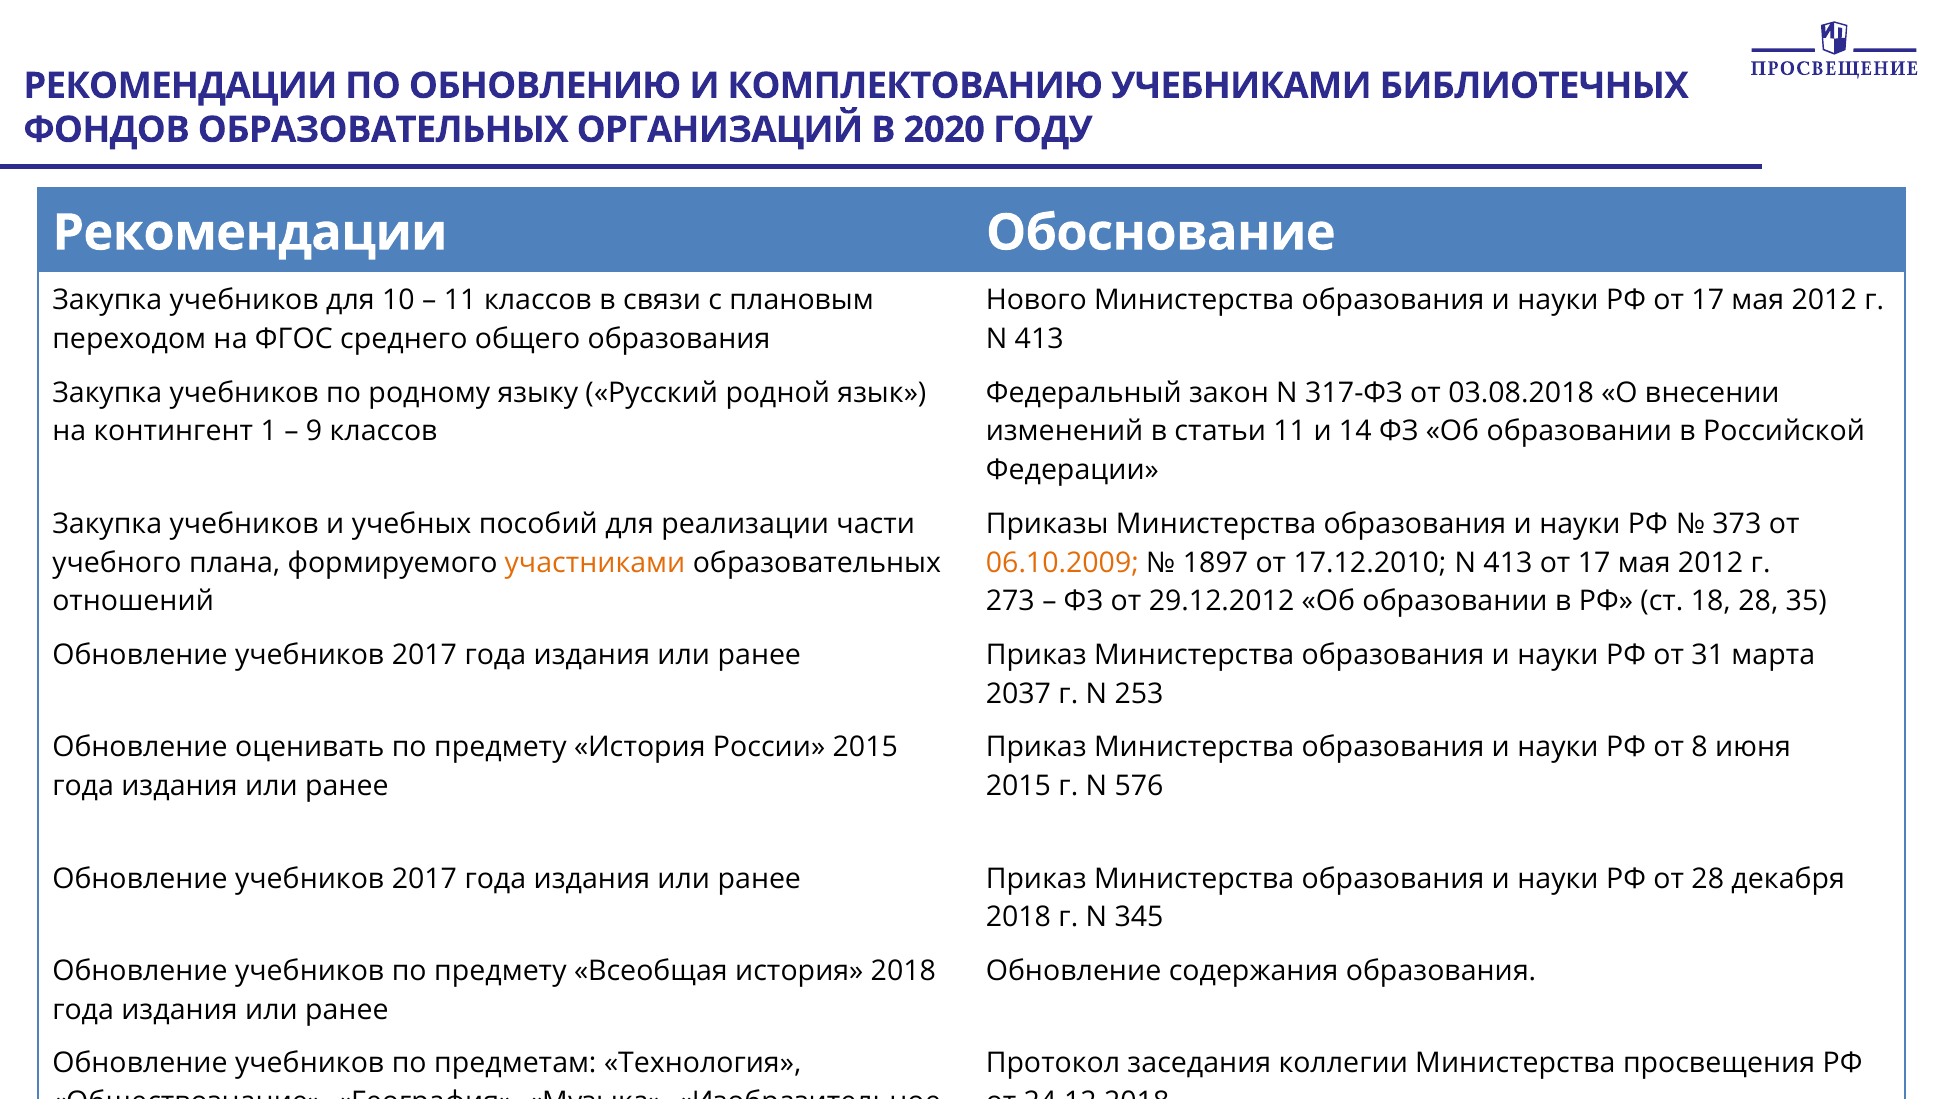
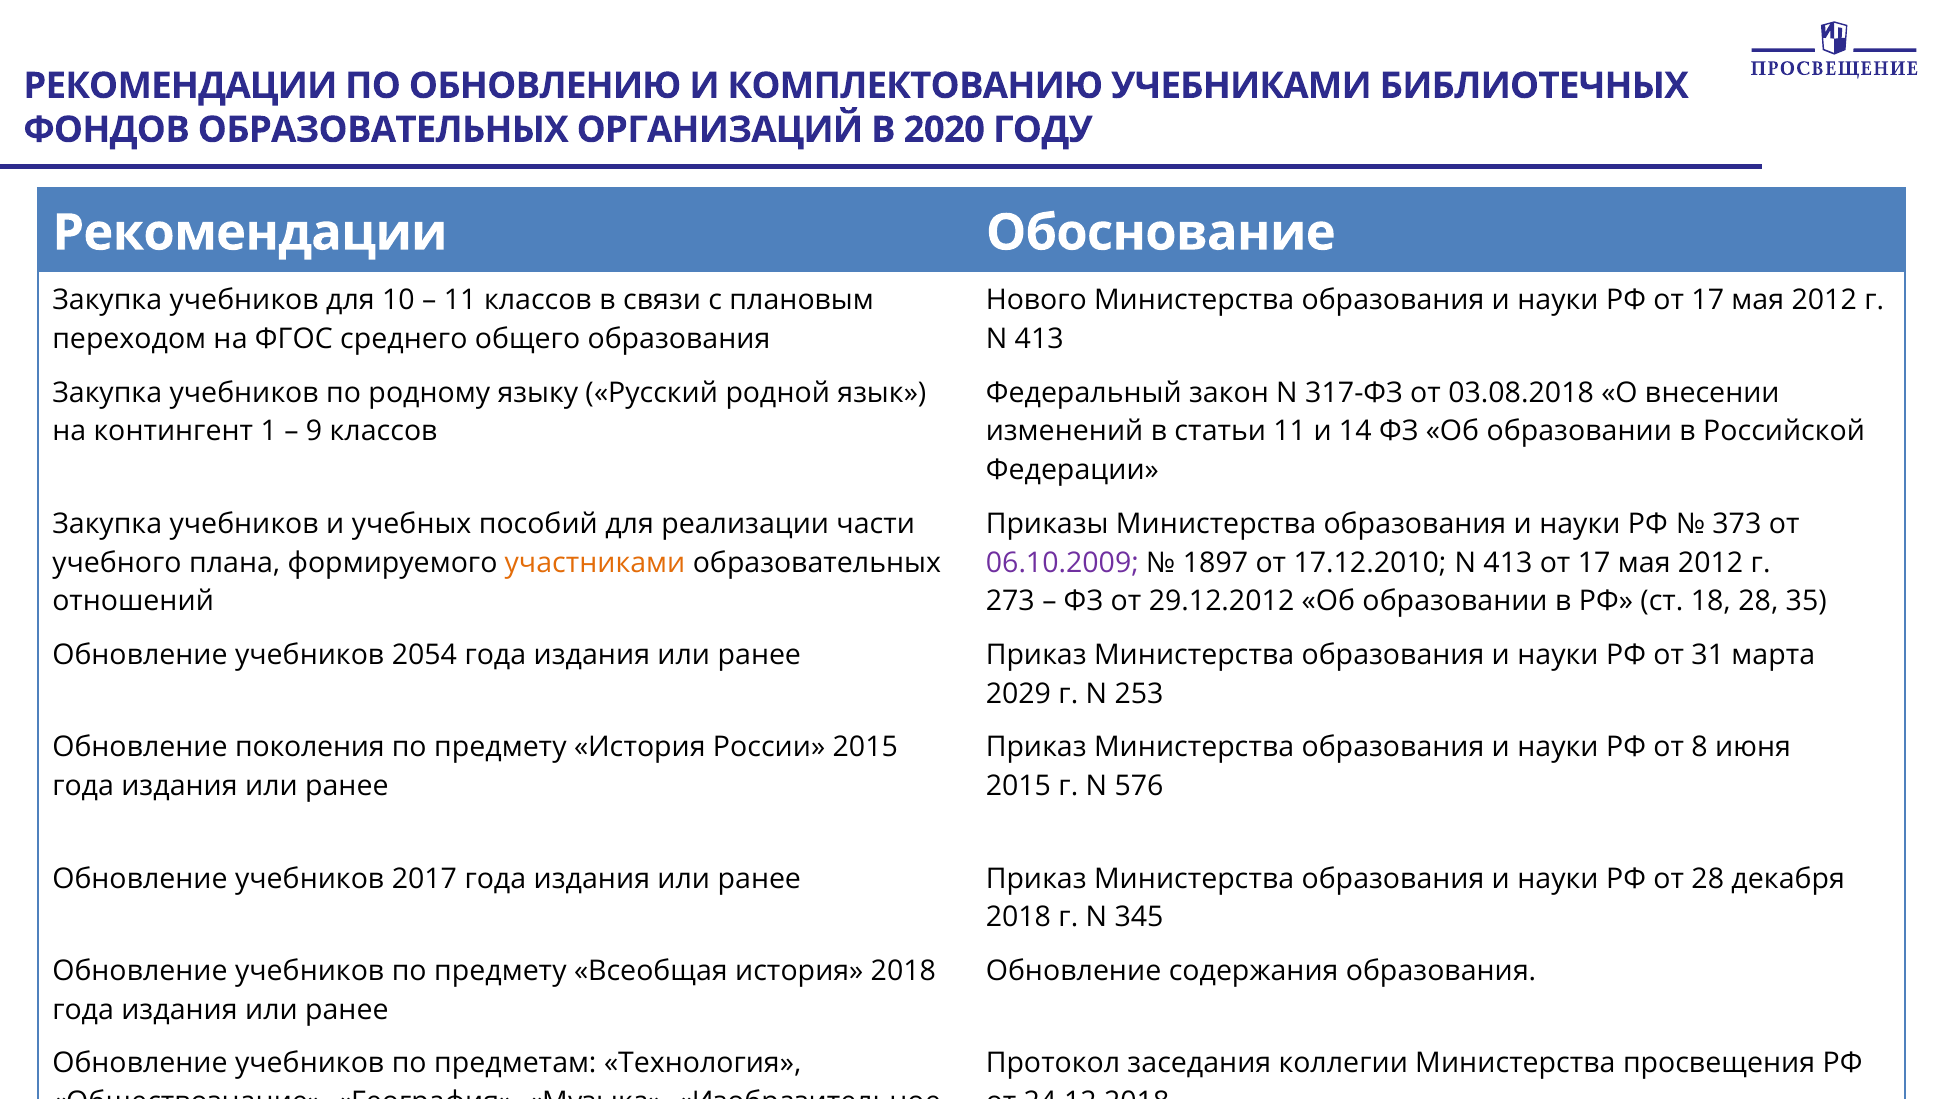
06.10.2009 colour: orange -> purple (1062, 563)
2017: 2017 -> 2054 (424, 655)
2037: 2037 -> 2029 (1018, 694)
оценивать: оценивать -> поколения (310, 748)
